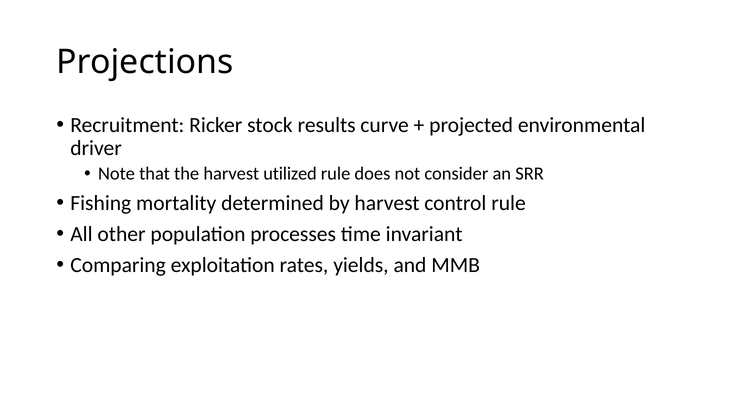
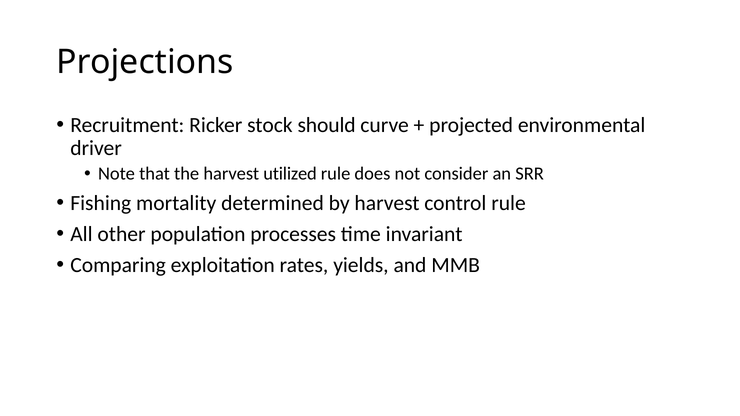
results: results -> should (327, 125)
